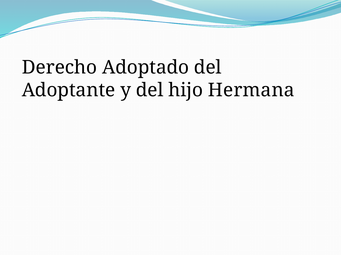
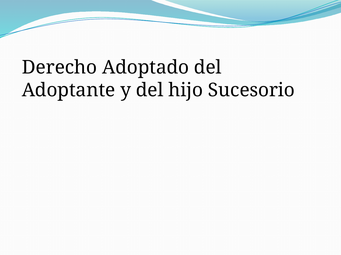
Hermana: Hermana -> Sucesorio (251, 90)
